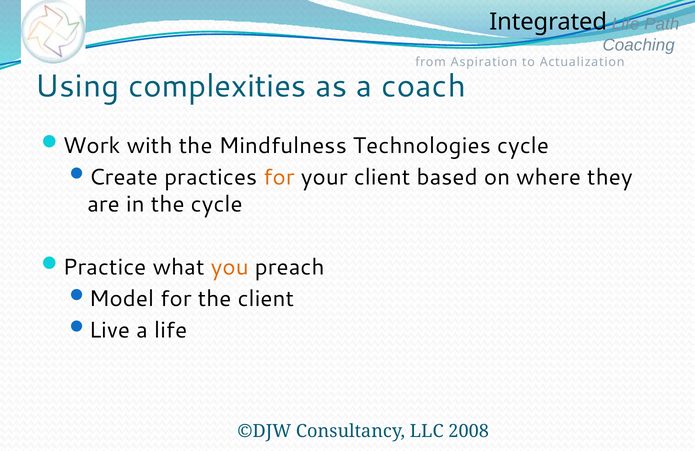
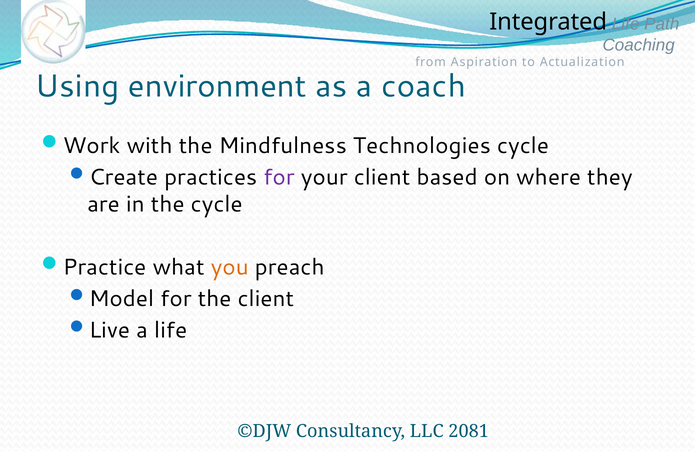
complexities: complexities -> environment (217, 86)
for colour: orange -> purple (279, 177)
2008: 2008 -> 2081 (469, 431)
